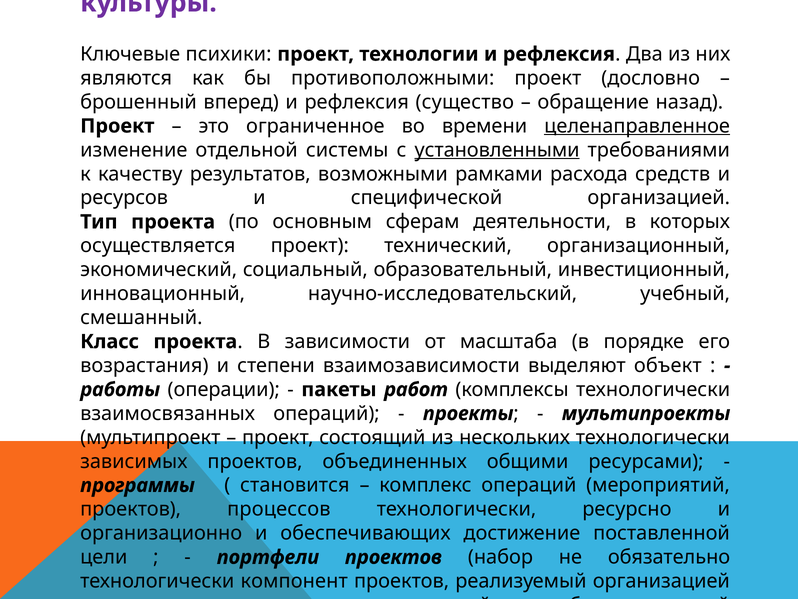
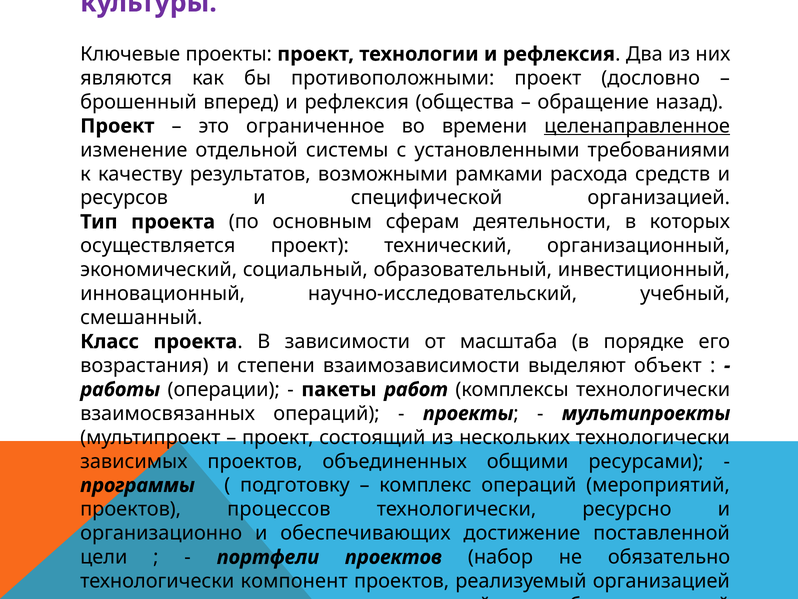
Ключевые психики: психики -> проекты (229, 54)
существо: существо -> общества (465, 102)
установленными underline: present -> none (497, 150)
становится: становится -> подготовку (295, 485)
